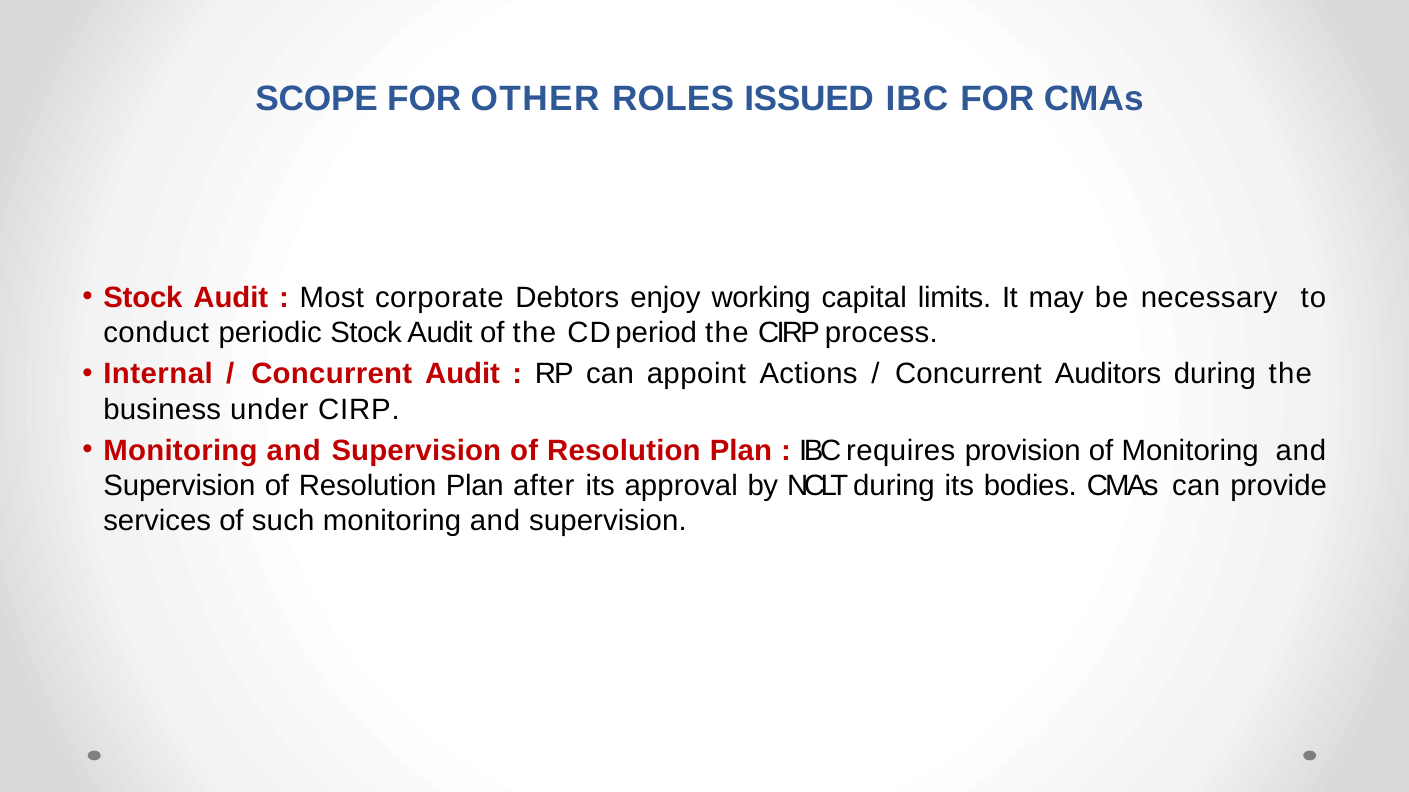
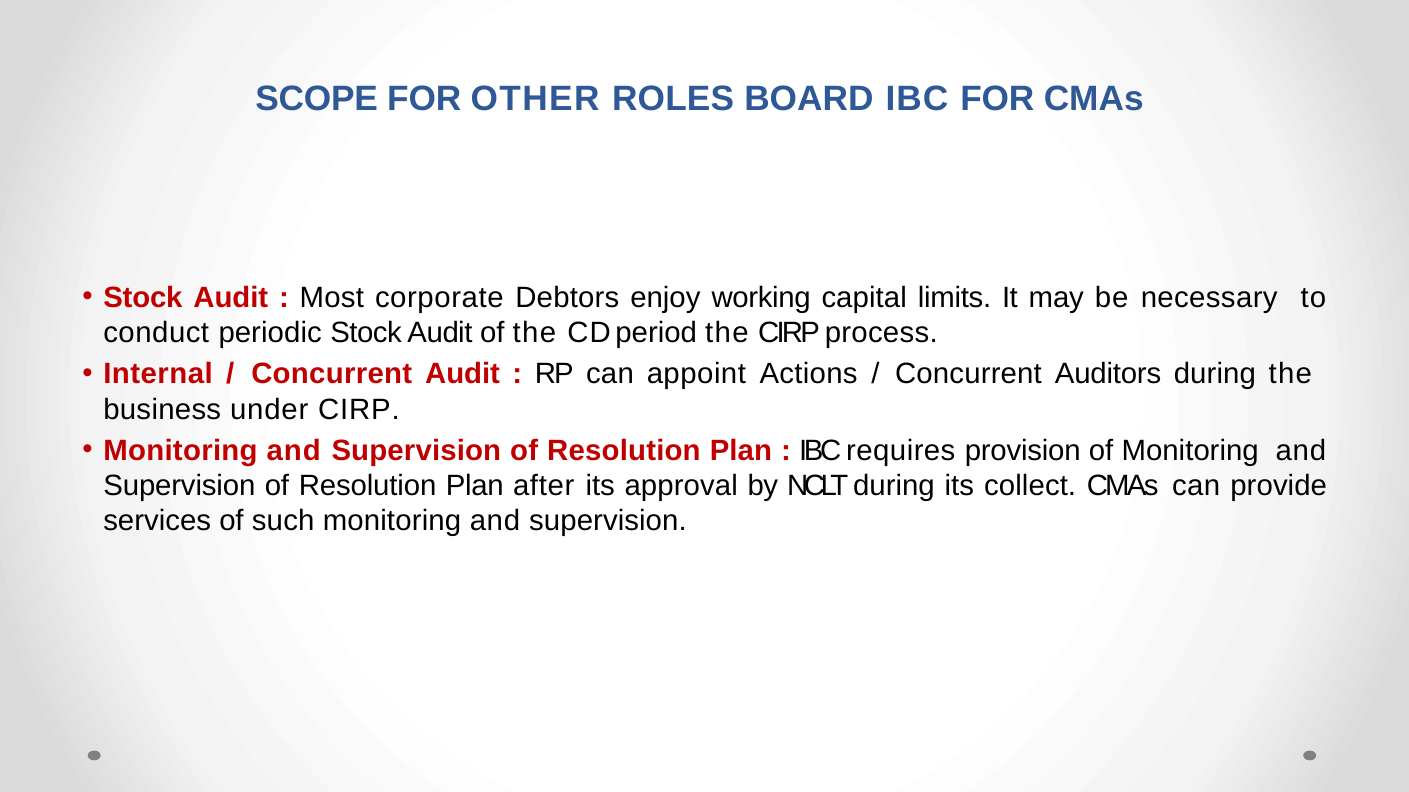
ISSUED: ISSUED -> BOARD (809, 99)
bodies: bodies -> collect (1030, 486)
